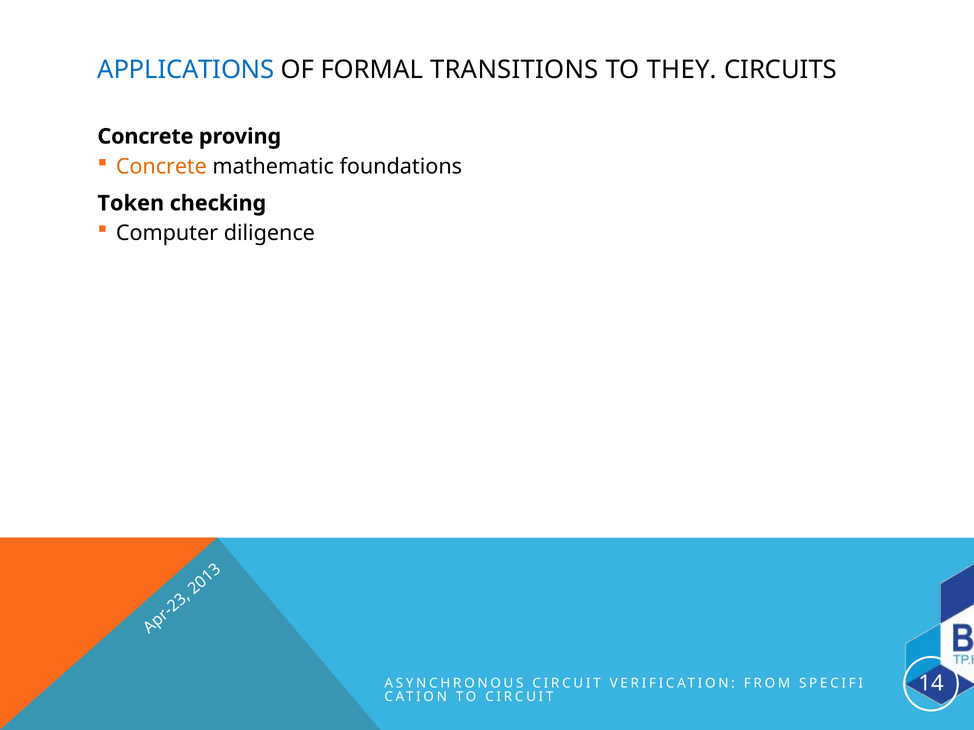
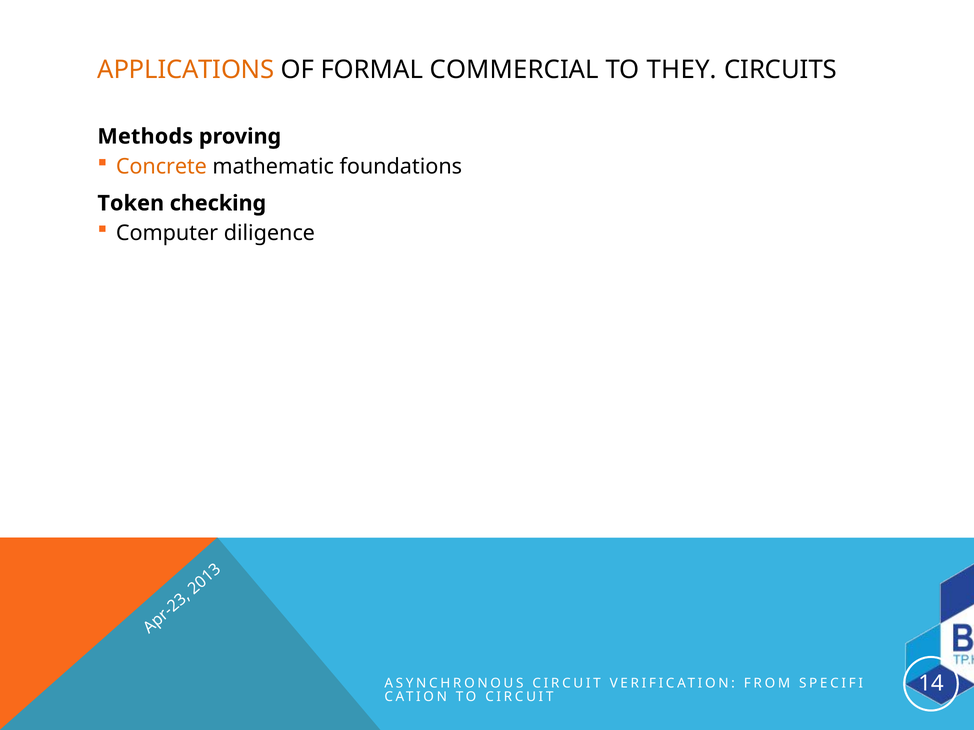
APPLICATIONS colour: blue -> orange (186, 70)
TRANSITIONS: TRANSITIONS -> COMMERCIAL (514, 70)
Concrete: Concrete -> Methods (145, 137)
